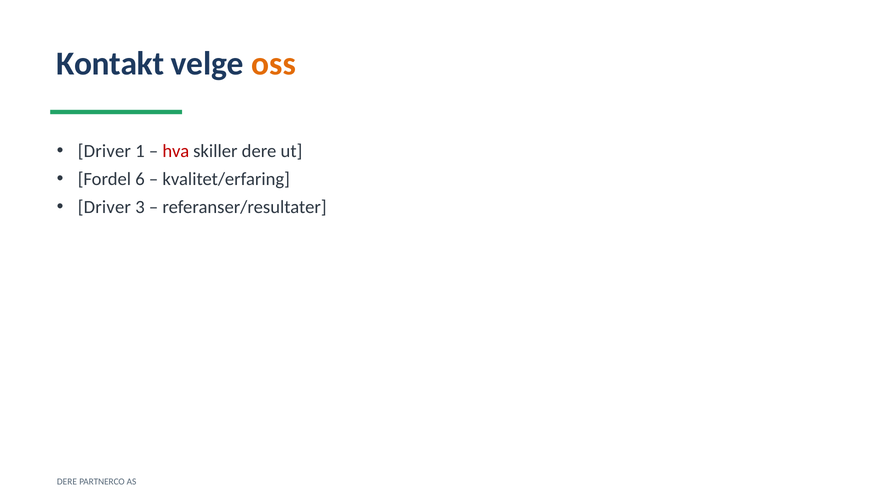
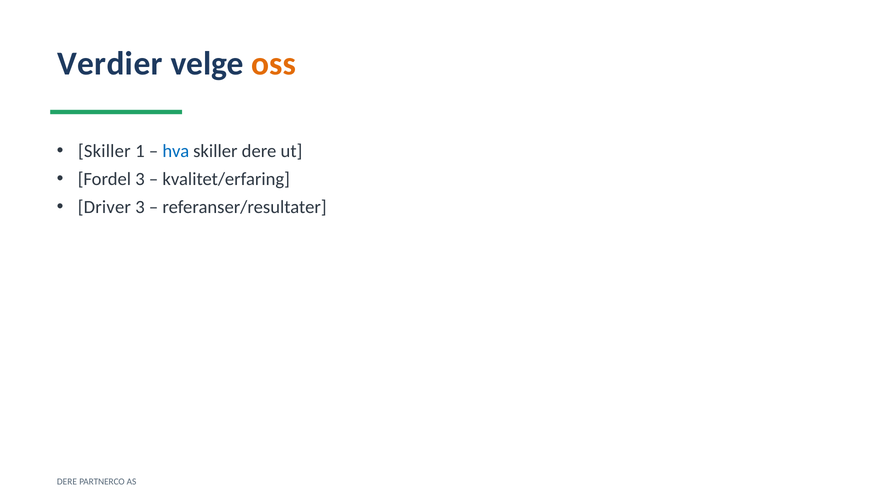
Kontakt: Kontakt -> Verdier (110, 64)
Driver: Driver -> Skiller (104, 151)
hva colour: red -> blue (176, 151)
Fordel 6: 6 -> 3 (140, 179)
